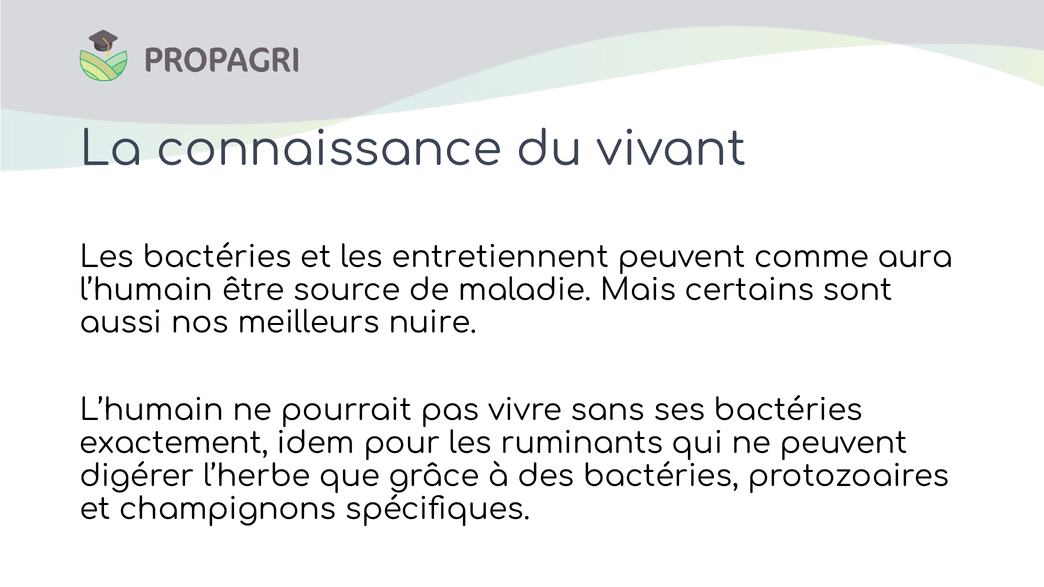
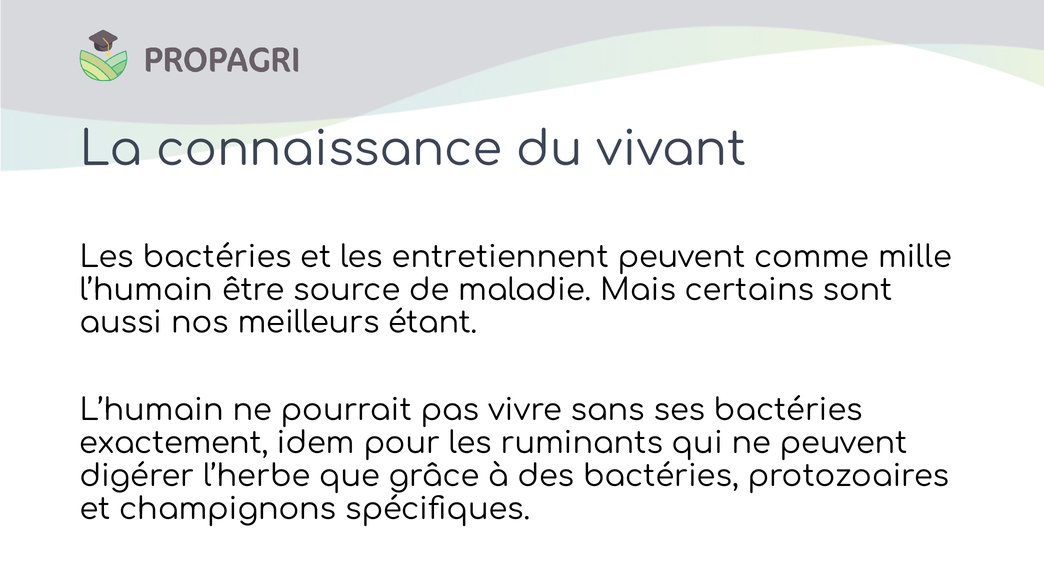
aura: aura -> mille (915, 257)
nuire: nuire -> étant (433, 323)
